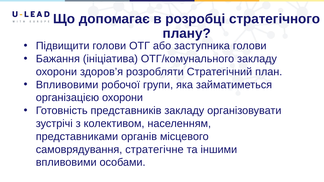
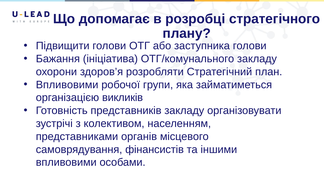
організацією охорони: охорони -> викликів (123, 98)
стратегічне: стратегічне -> фінансистів (155, 150)
